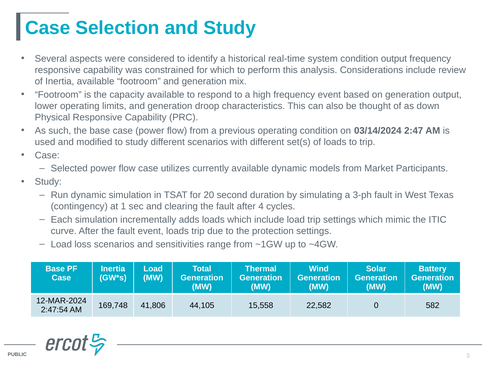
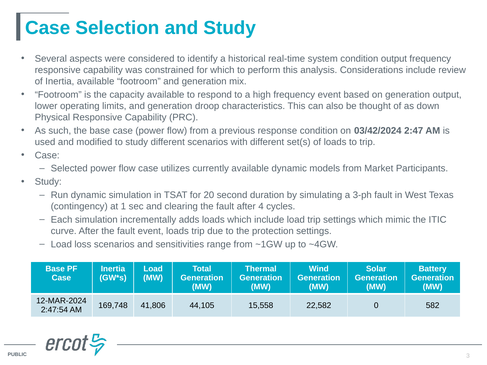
previous operating: operating -> response (277, 131)
03/14/2024: 03/14/2024 -> 03/42/2024 (378, 131)
